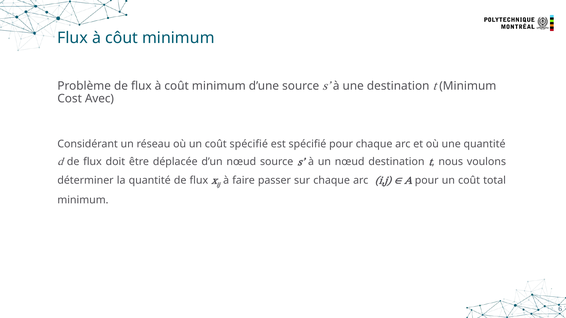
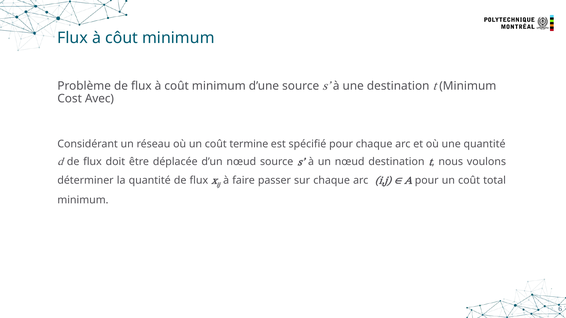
coût spécifié: spécifié -> termine (249, 144)
